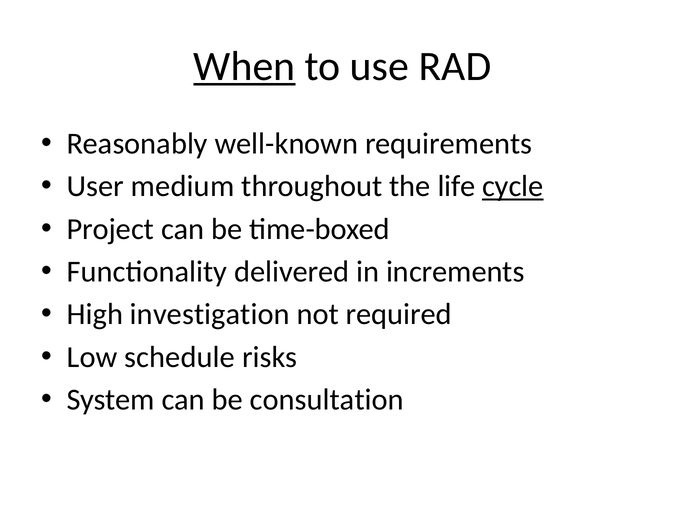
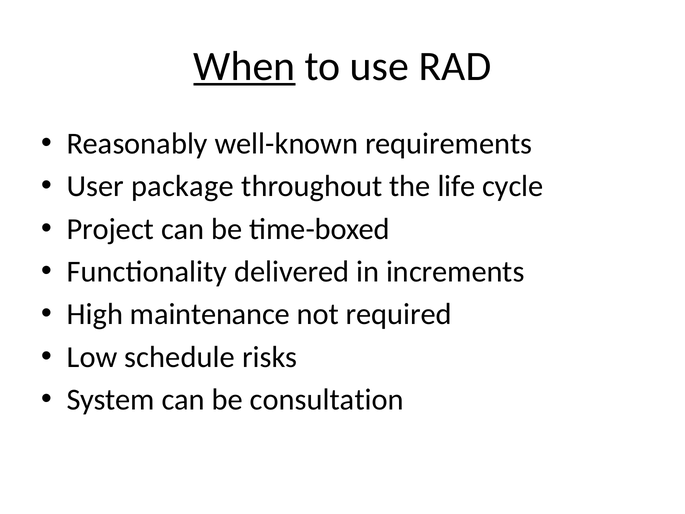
medium: medium -> package (183, 186)
cycle underline: present -> none (513, 186)
investigation: investigation -> maintenance (210, 314)
